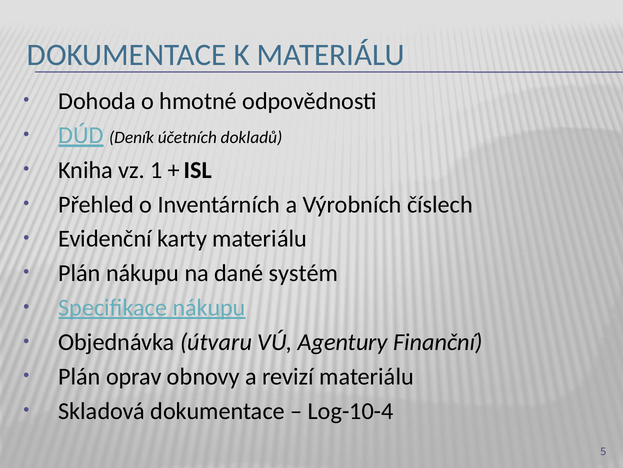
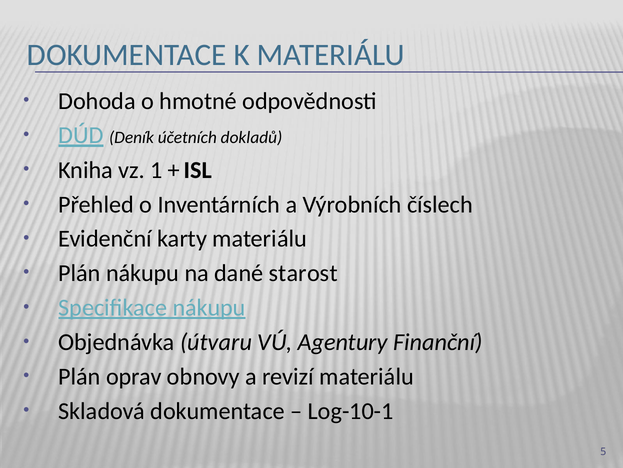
systém: systém -> starost (303, 273)
Log-10-4: Log-10-4 -> Log-10-1 (351, 410)
